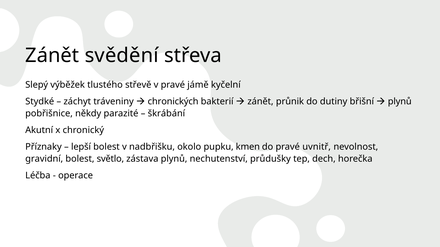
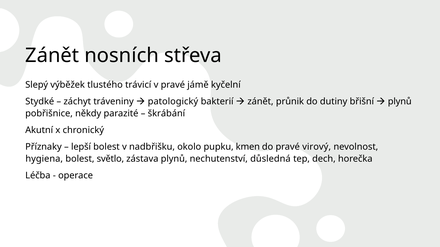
svědění: svědění -> nosních (122, 56)
střevě: střevě -> trávicí (138, 85)
chronických: chronických -> patologický (173, 102)
uvnitř: uvnitř -> virový (317, 147)
gravidní: gravidní -> hygiena (44, 159)
průdušky: průdušky -> důsledná (270, 159)
